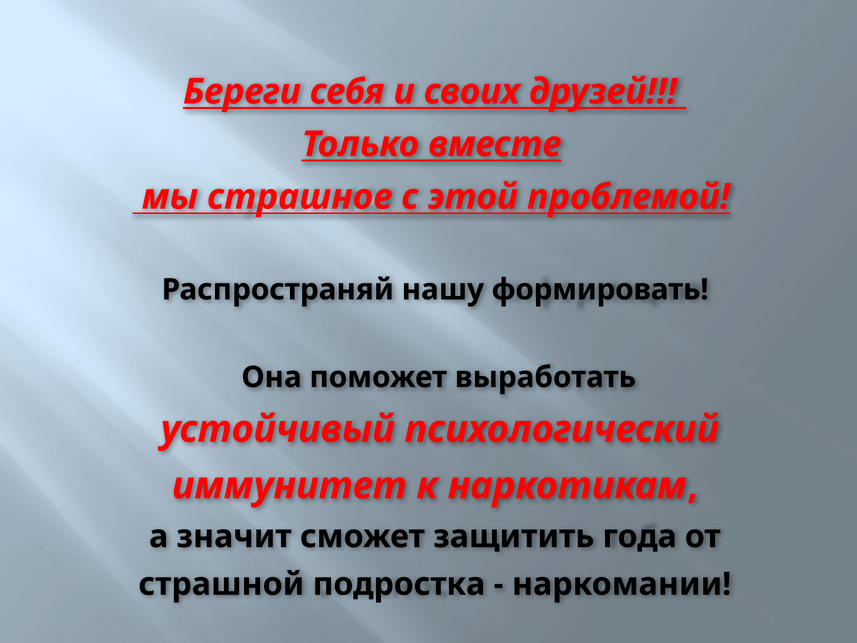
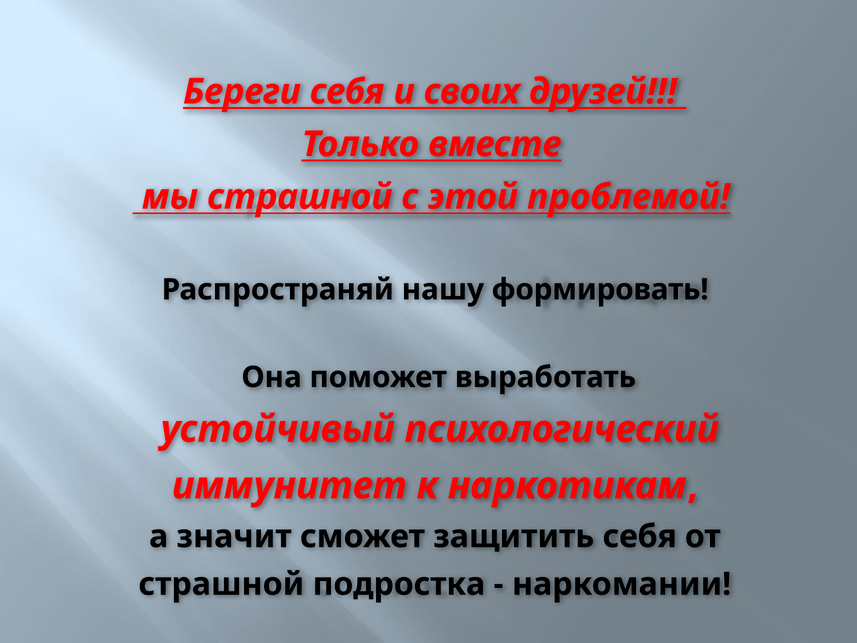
мы страшное: страшное -> страшной (300, 197)
защитить года: года -> себя (640, 536)
